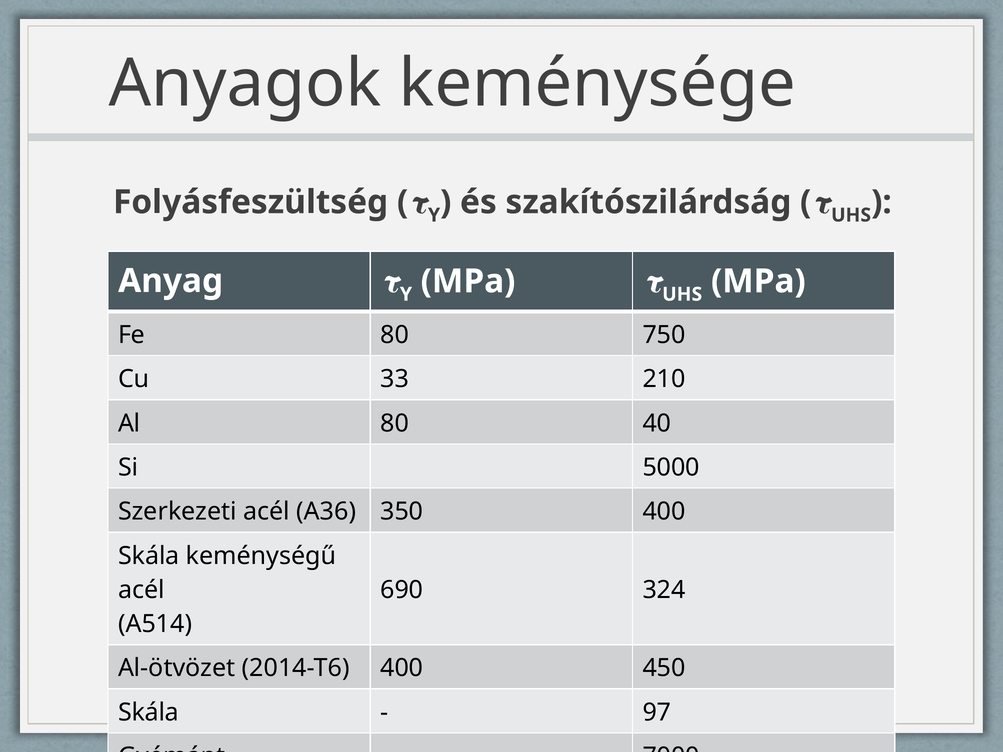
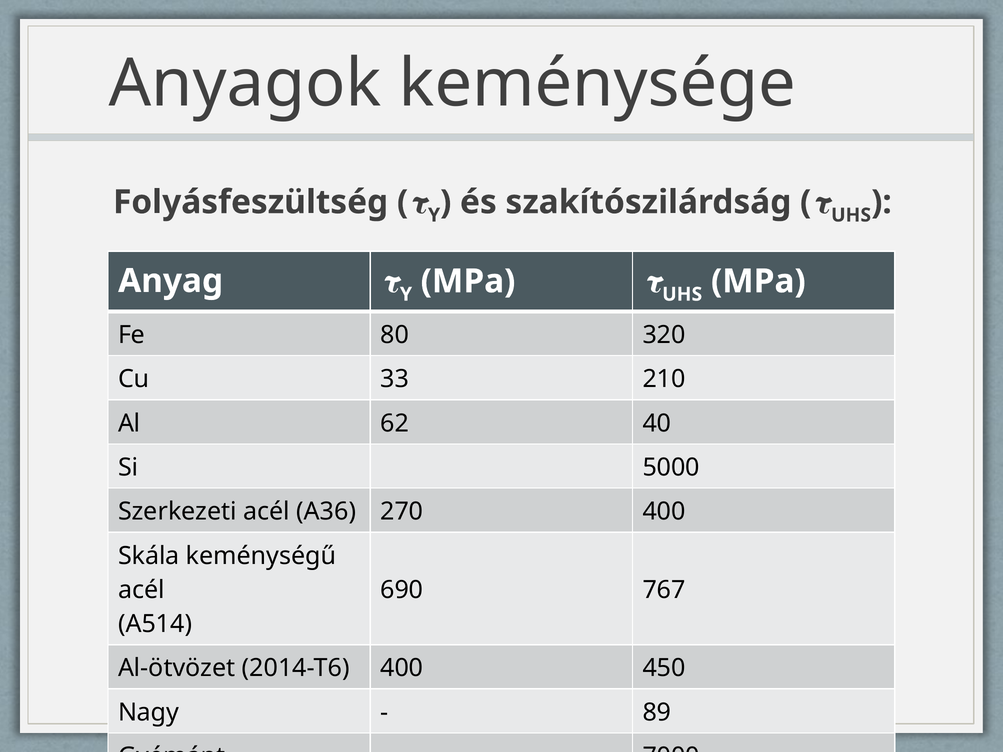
750: 750 -> 320 (664, 335)
Al 80: 80 -> 62 (395, 423)
350: 350 -> 270 (402, 512)
324: 324 -> 767 (664, 590)
Skála: Skála -> Nagy (148, 713)
97: 97 -> 89 (657, 713)
